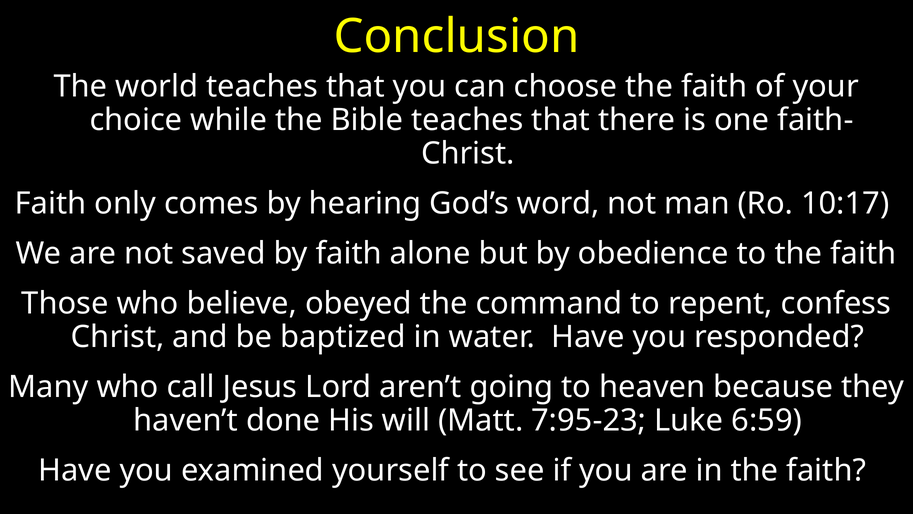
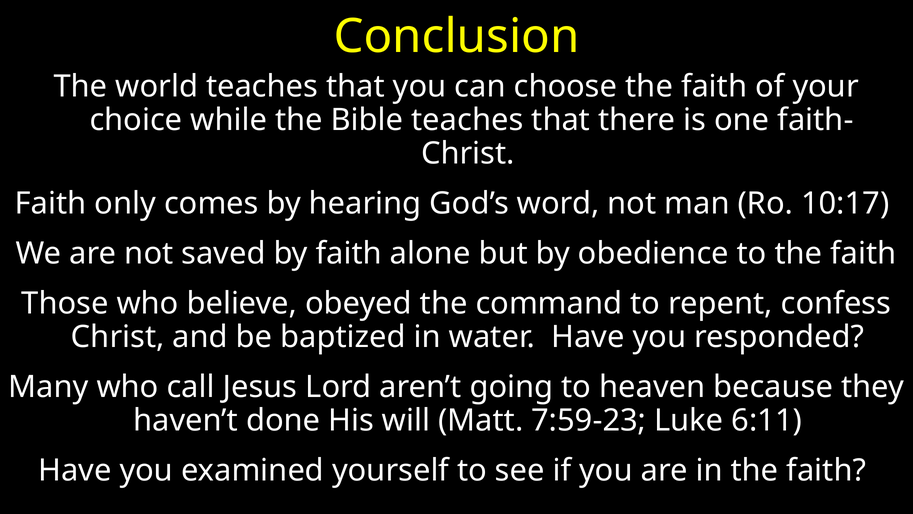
7:95-23: 7:95-23 -> 7:59-23 (589, 420)
6:59: 6:59 -> 6:11 (767, 420)
